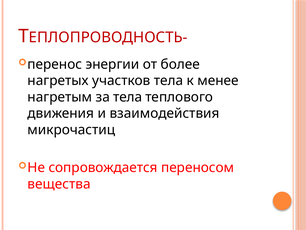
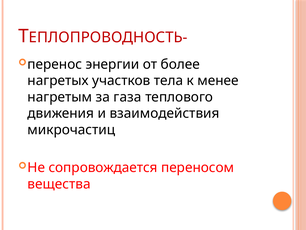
за тела: тела -> газа (127, 97)
